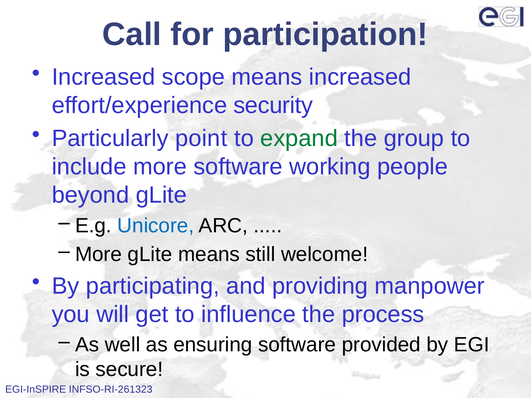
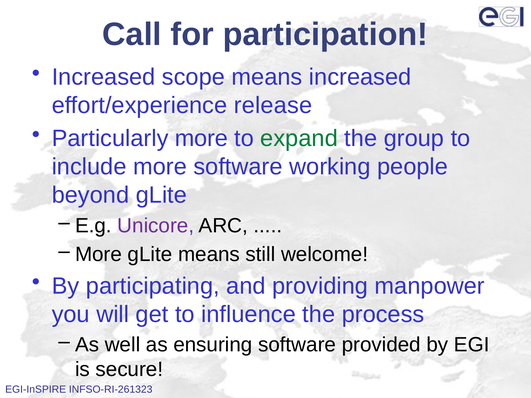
security: security -> release (273, 105)
Particularly point: point -> more (201, 139)
Unicore colour: blue -> purple (156, 226)
